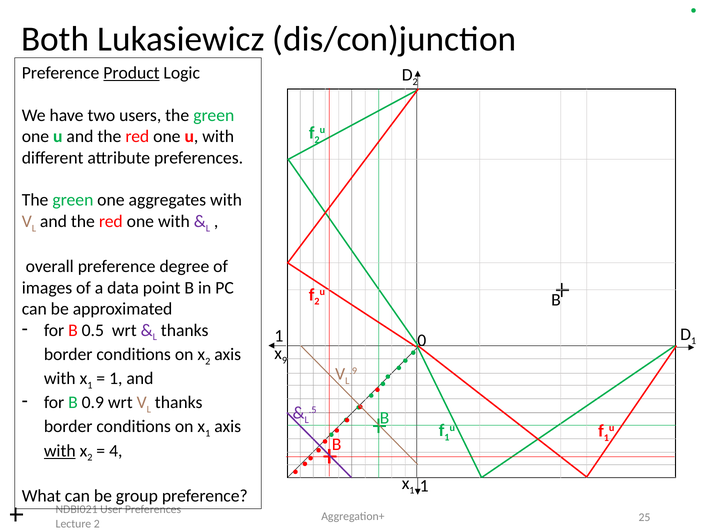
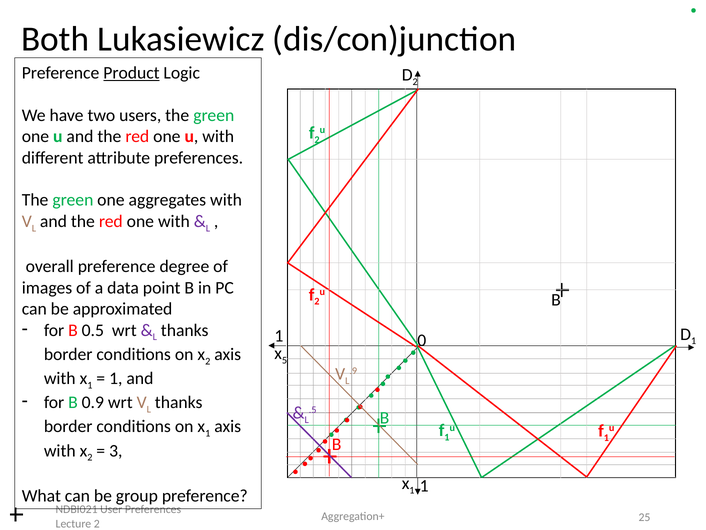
9: 9 -> 5 (284, 360)
with underline: present -> none (60, 450)
4: 4 -> 3 (116, 450)
